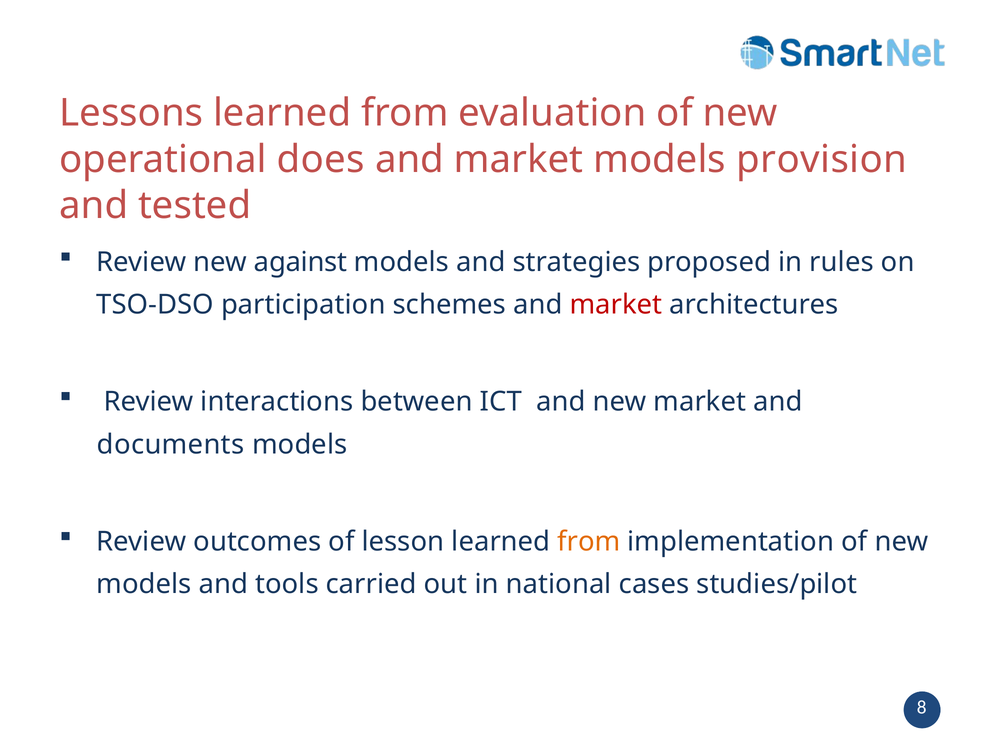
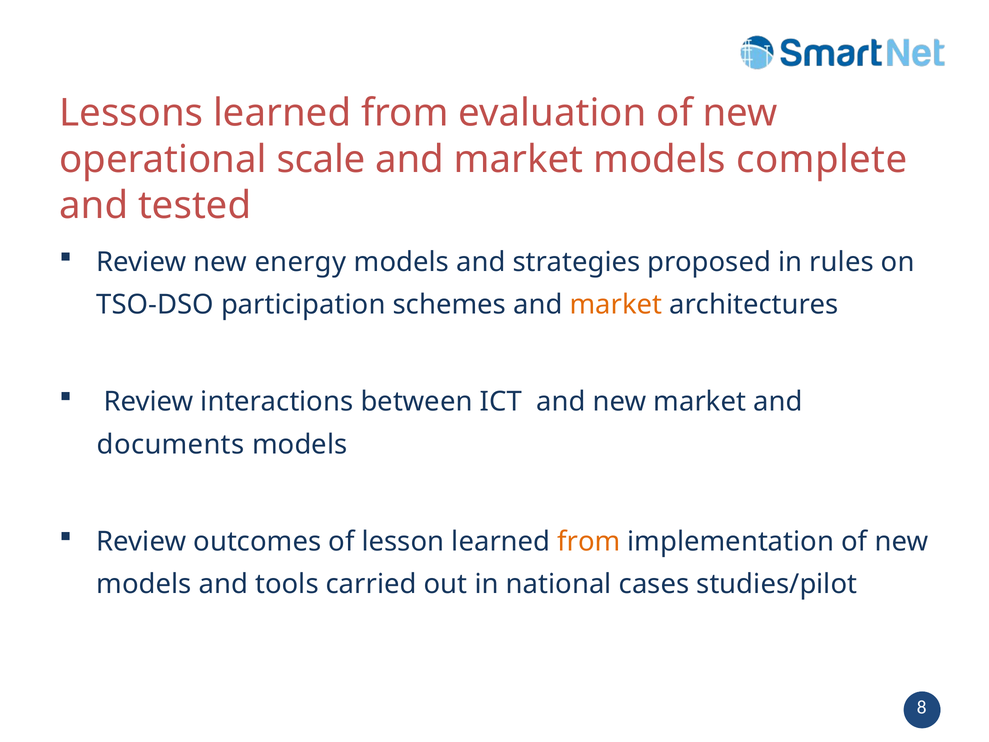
does: does -> scale (321, 159)
provision: provision -> complete (822, 159)
against: against -> energy (300, 262)
market colour: red -> orange (616, 305)
